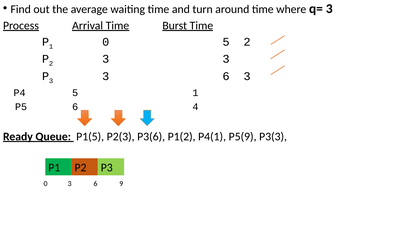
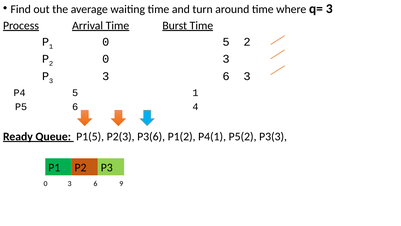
2 3: 3 -> 0 (106, 59)
P5(9: P5(9 -> P5(2 (243, 136)
